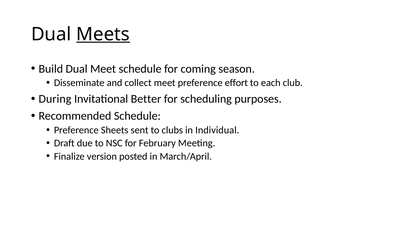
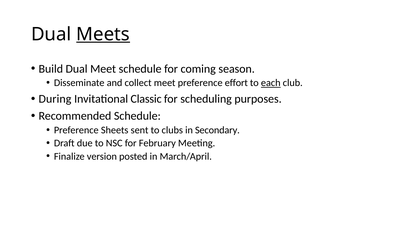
each underline: none -> present (271, 83)
Better: Better -> Classic (146, 99)
Individual: Individual -> Secondary (217, 130)
